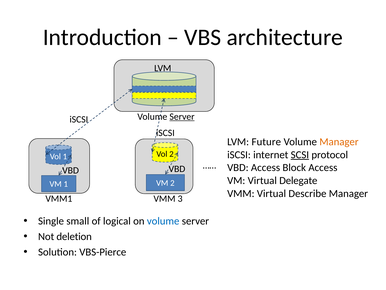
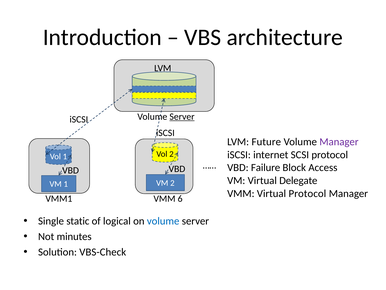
Manager colour: orange -> purple (339, 142)
SCSI underline: present -> none (300, 155)
VBD Access: Access -> Failure (266, 167)
Virtual Describe: Describe -> Protocol (307, 193)
3: 3 -> 6 (180, 198)
small: small -> static (78, 221)
deletion: deletion -> minutes (74, 236)
VBS-Pierce: VBS-Pierce -> VBS-Check (103, 252)
